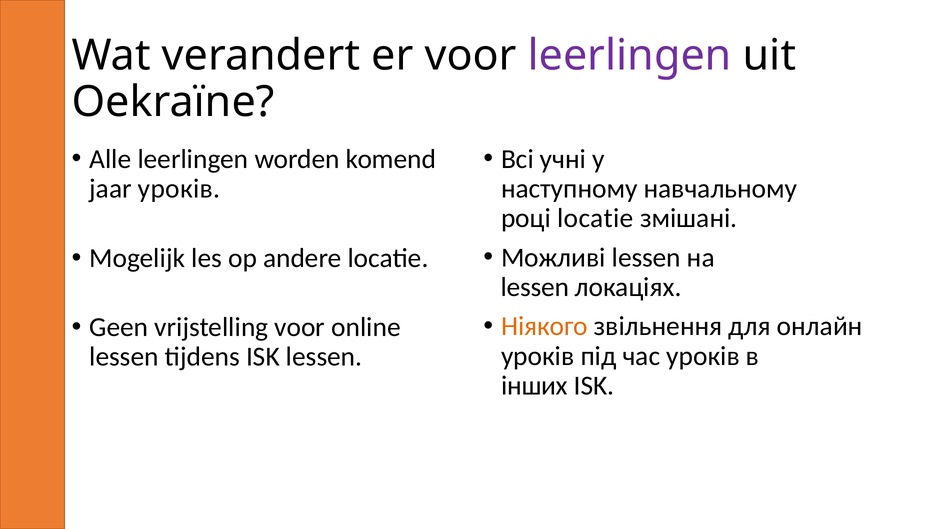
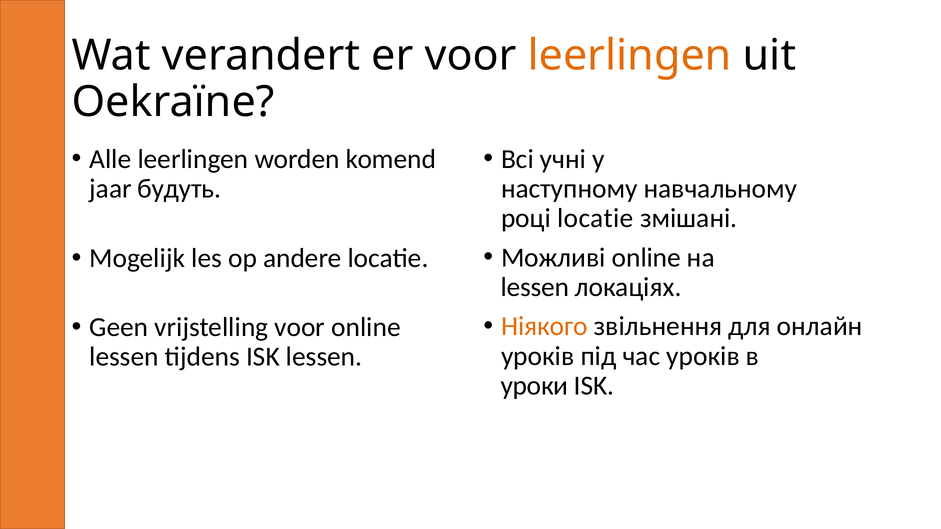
leerlingen colour: purple -> orange (630, 56)
jaar уроків: уроків -> будуть (179, 189)
Можливі lessen: lessen -> online (646, 258)
інших: інших -> уроки (534, 386)
